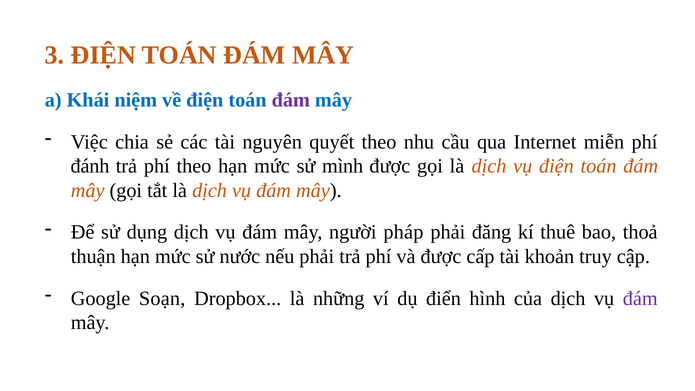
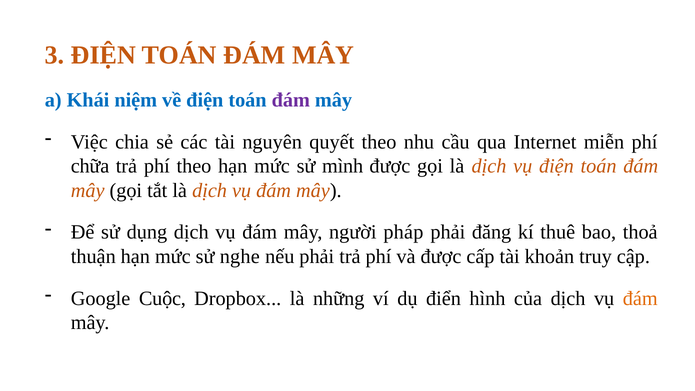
đánh: đánh -> chữa (90, 166)
nước: nước -> nghe (240, 257)
Soạn: Soạn -> Cuộc (162, 298)
đám colour: purple -> orange (640, 298)
